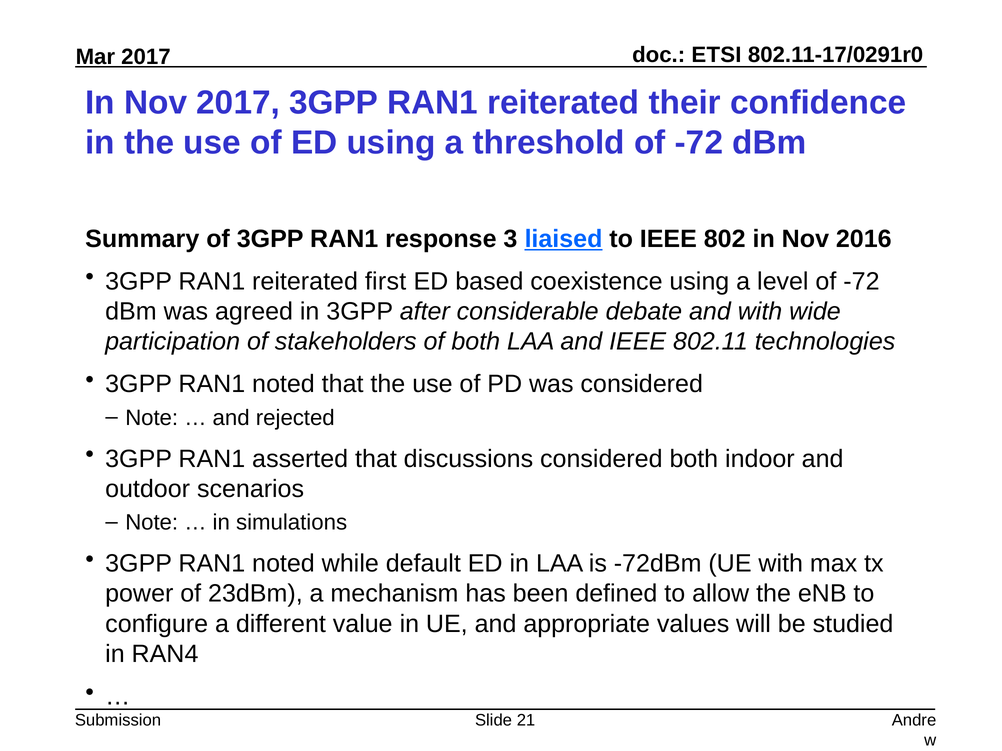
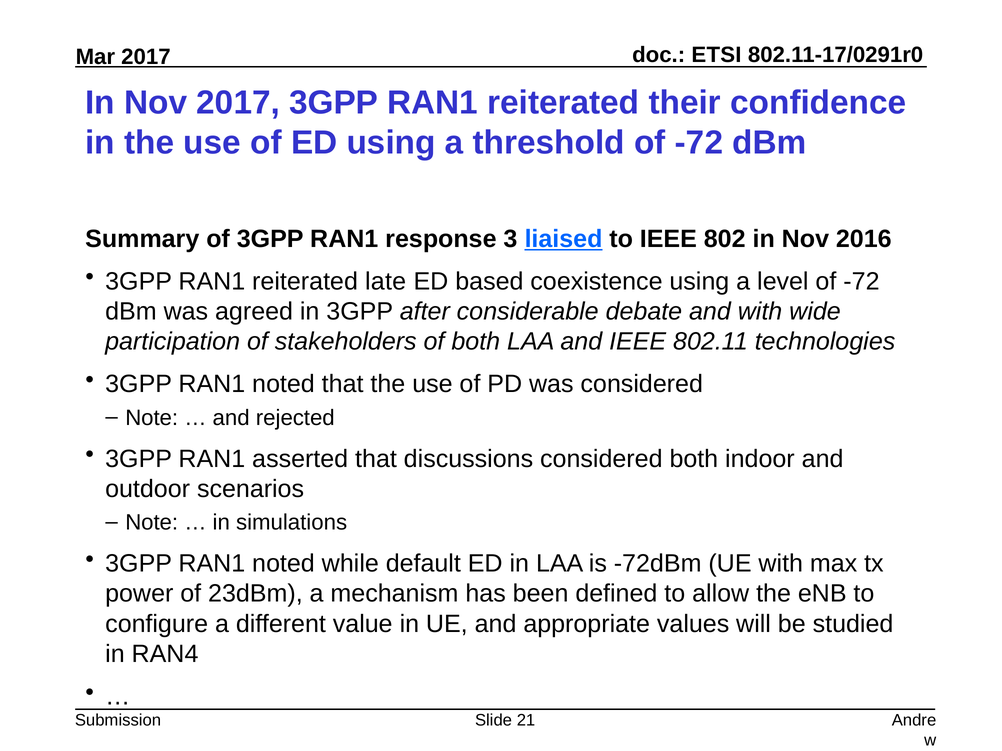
first: first -> late (386, 282)
